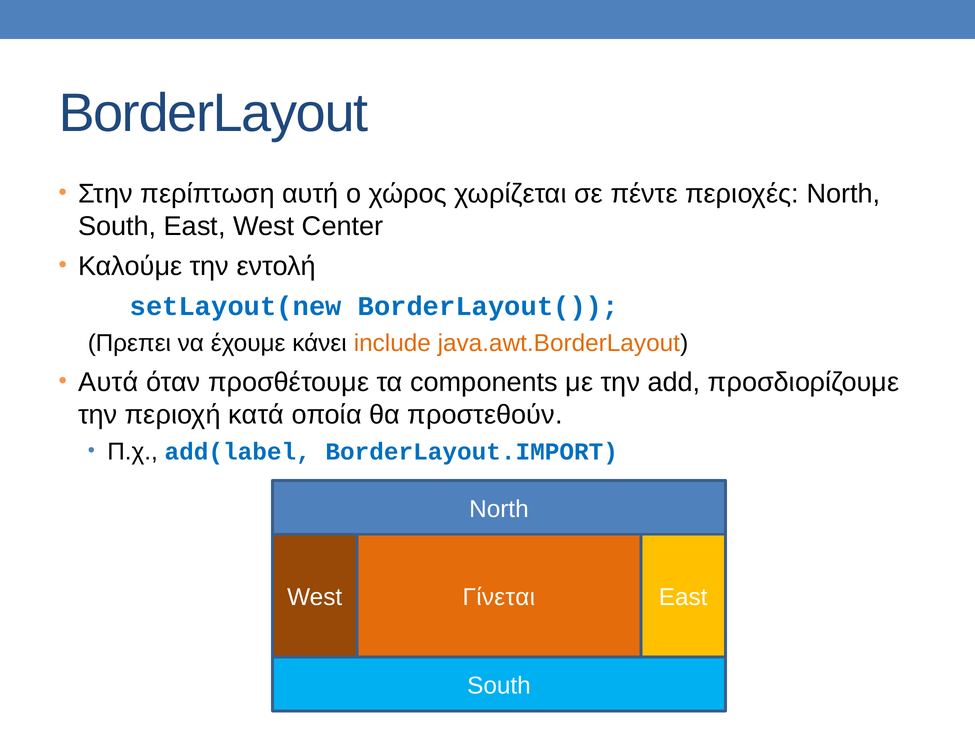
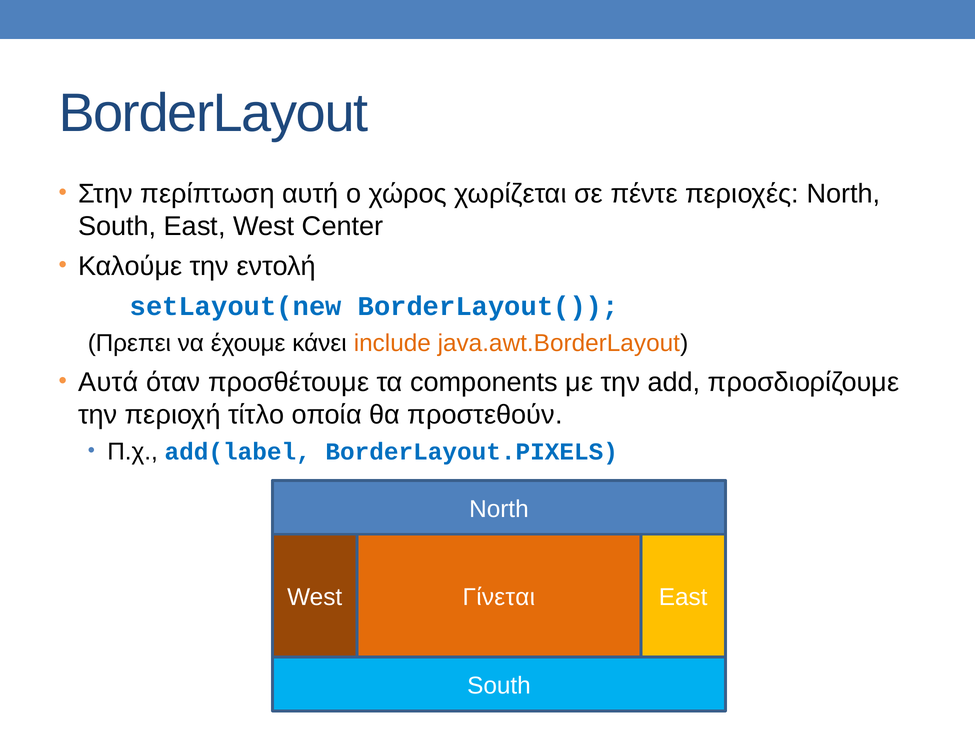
κατά: κατά -> τίτλο (256, 415)
BorderLayout.IMPORT: BorderLayout.IMPORT -> BorderLayout.PIXELS (472, 452)
